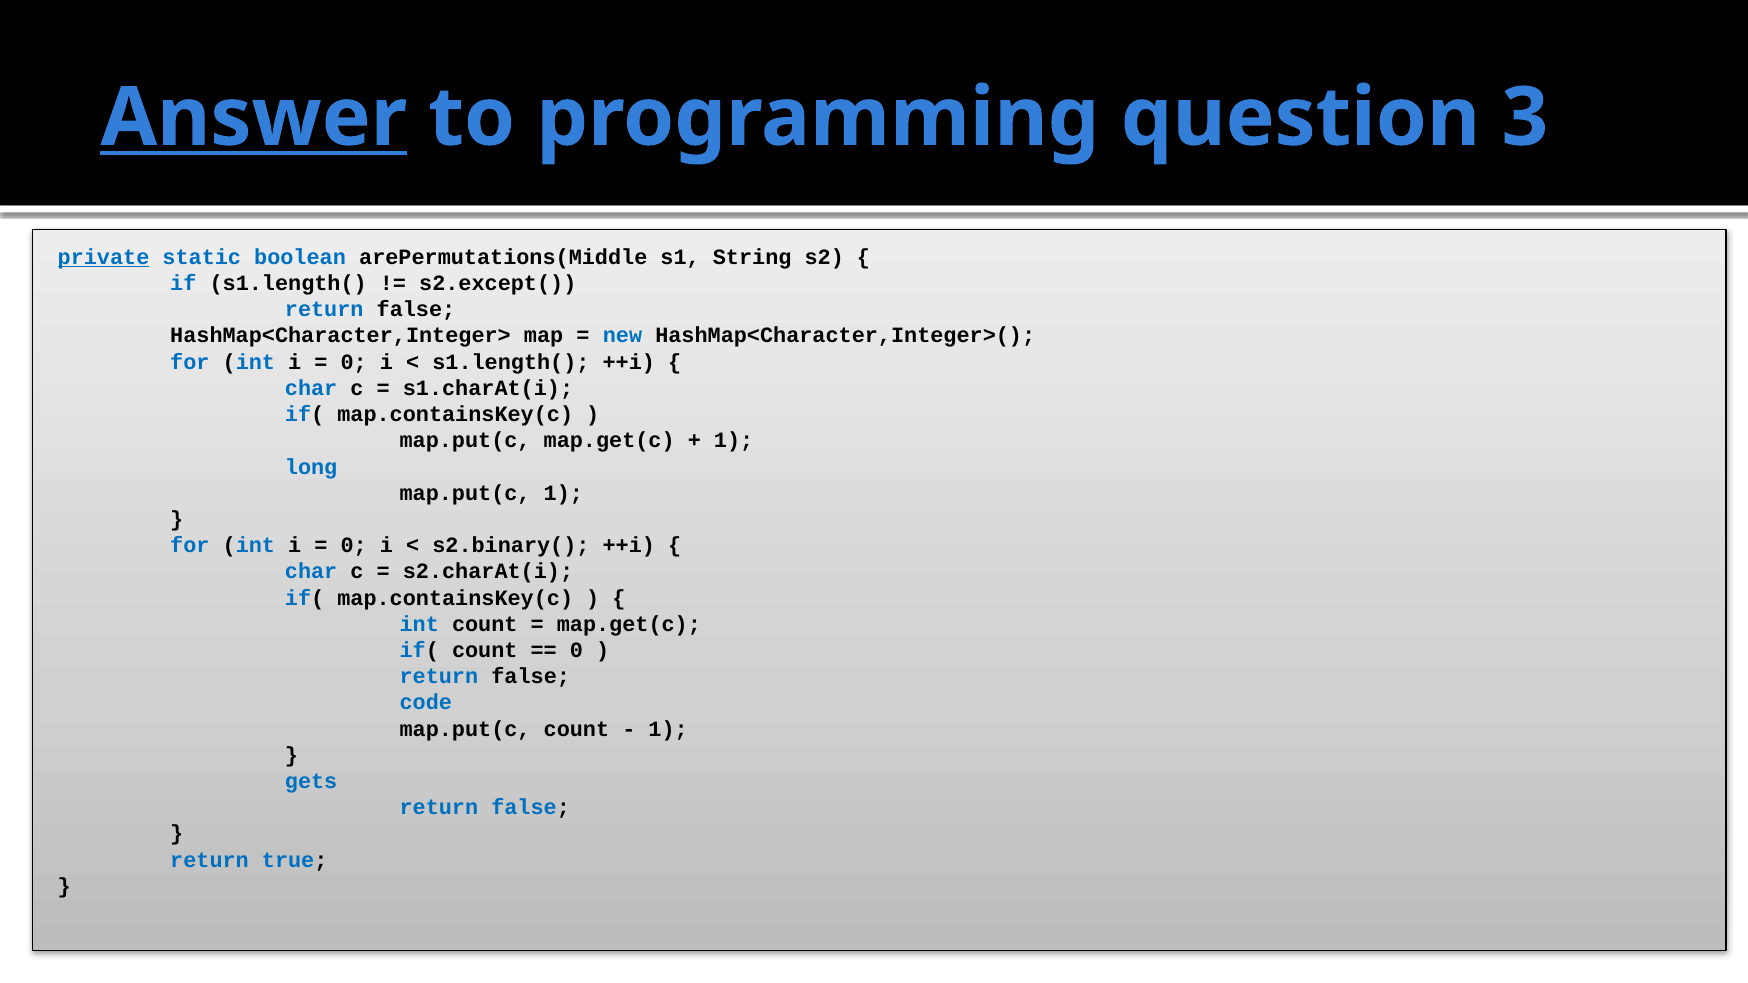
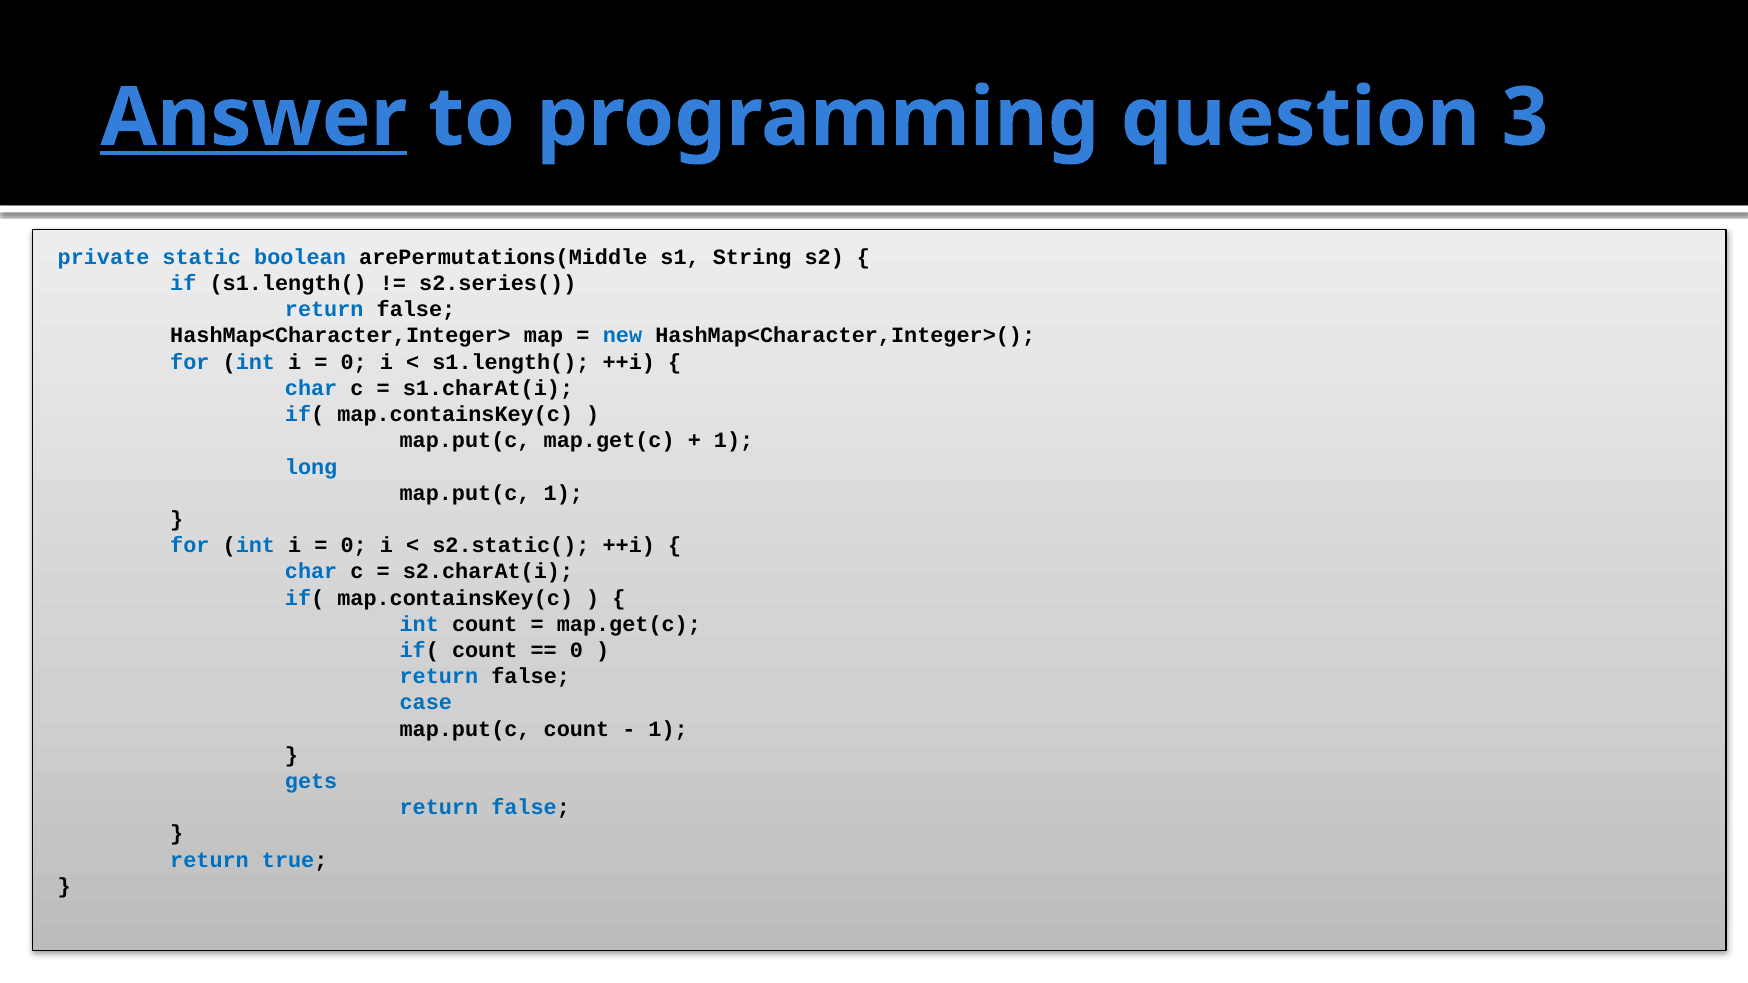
private underline: present -> none (104, 257)
s2.except(: s2.except( -> s2.series( (498, 283)
s2.binary(: s2.binary( -> s2.static( (511, 546)
code: code -> case (426, 703)
